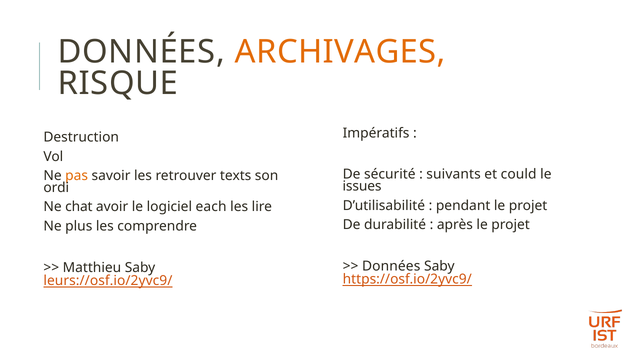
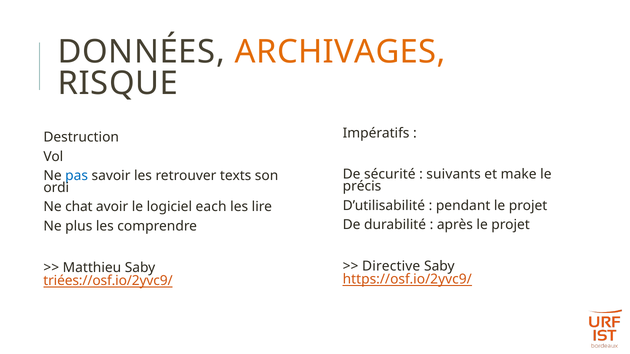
could: could -> make (519, 175)
pas colour: orange -> blue (77, 176)
issues: issues -> précis (362, 186)
Données: Données -> Directive (391, 266)
leurs://osf.io/2yvc9/: leurs://osf.io/2yvc9/ -> triées://osf.io/2yvc9/ (108, 281)
